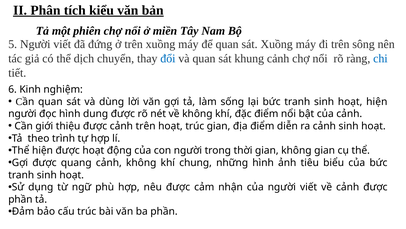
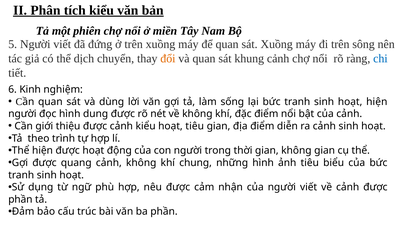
đổi colour: blue -> orange (168, 58)
cảnh trên: trên -> kiểu (146, 126)
hoạt trúc: trúc -> tiêu (195, 126)
